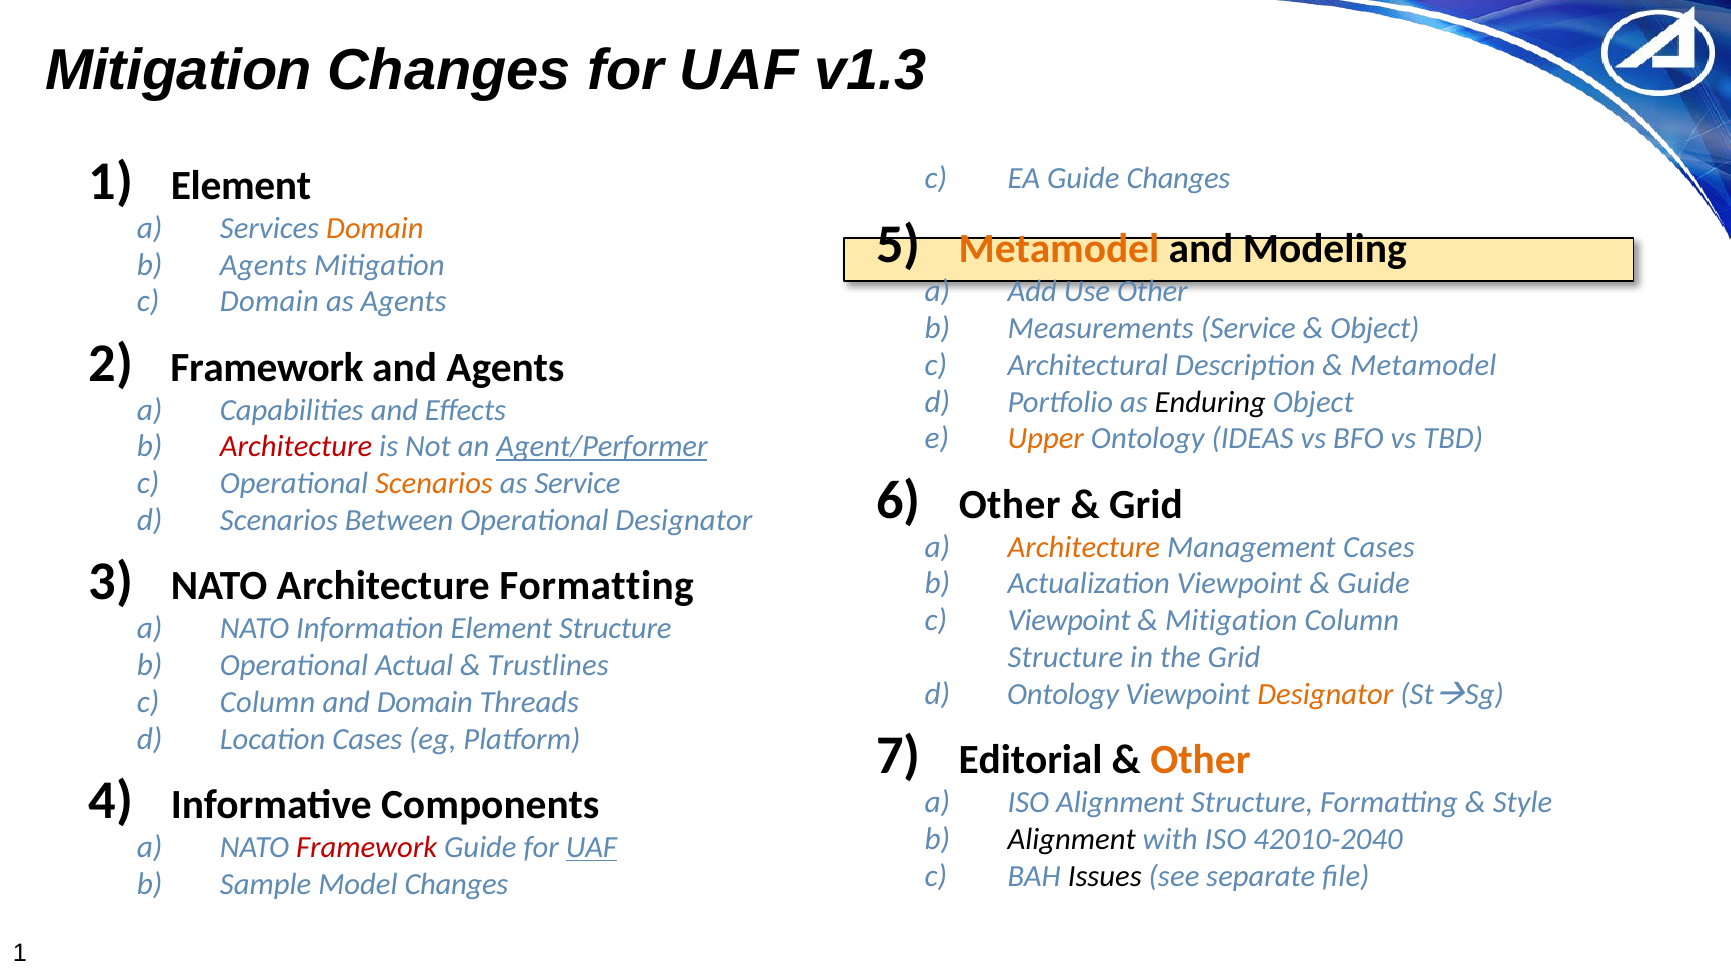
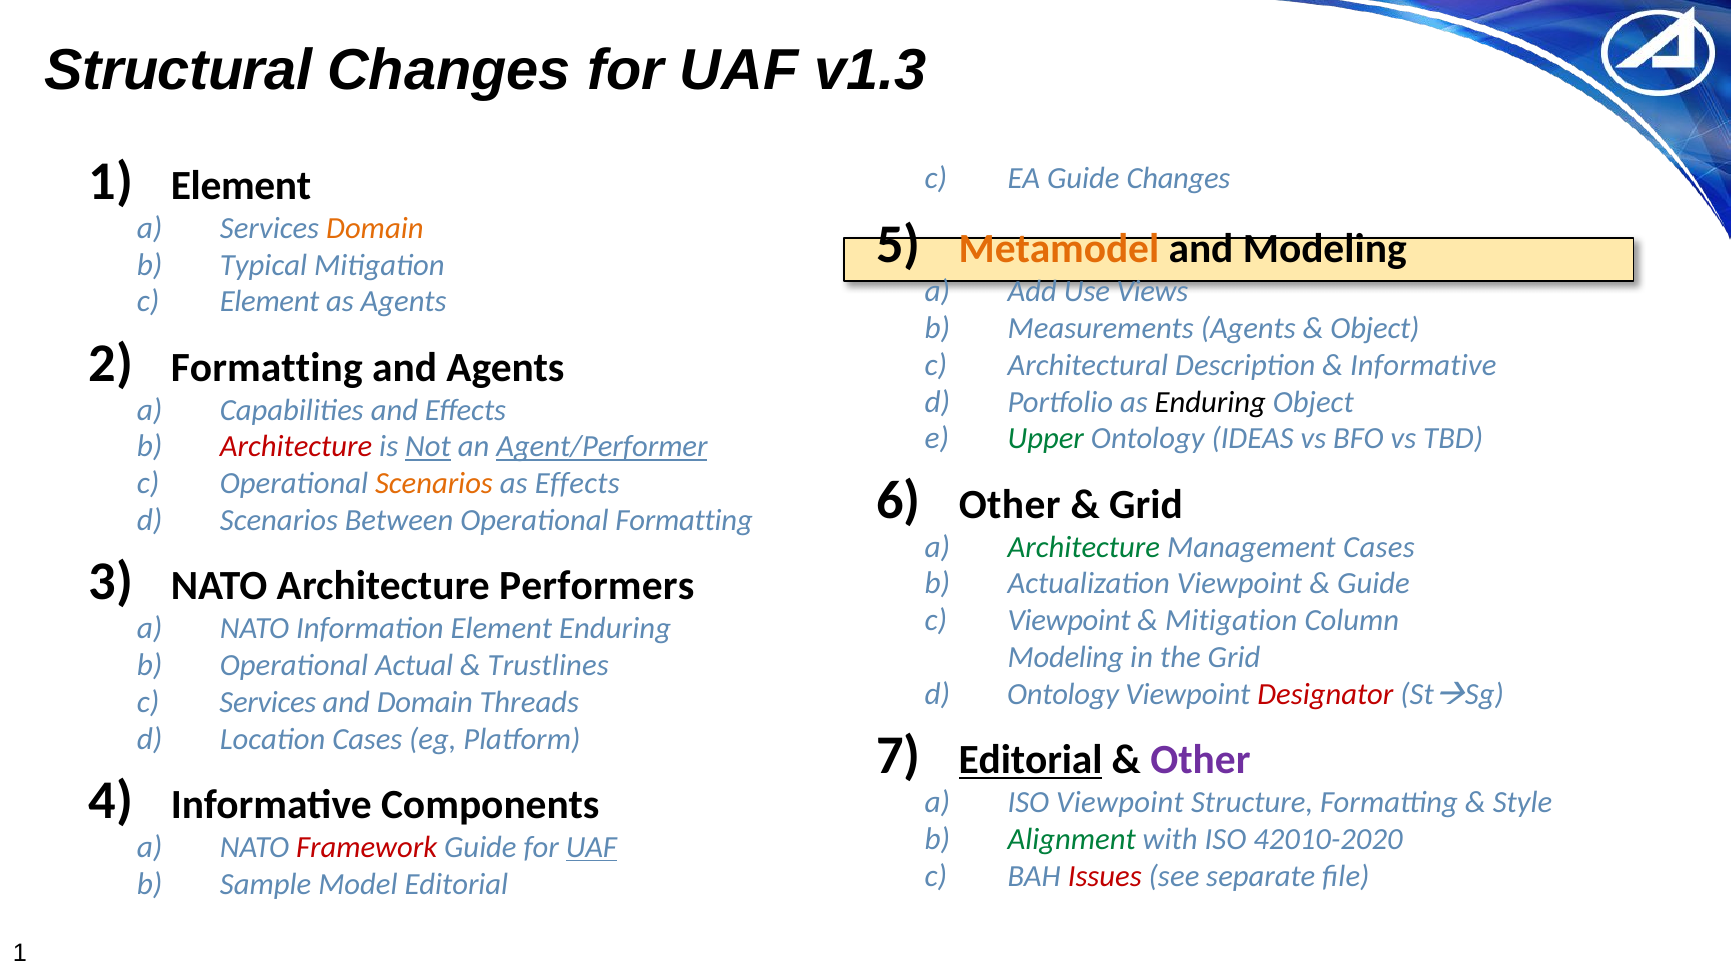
Mitigation: Mitigation -> Structural (179, 71)
Agents: Agents -> Typical (264, 265)
Use Other: Other -> Views (1152, 291)
Domain: Domain -> Element (270, 302)
Measurements Service: Service -> Agents (1248, 328)
Framework: Framework -> Formatting (267, 367)
Metamodel: Metamodel -> Informative (1423, 365)
Upper colour: orange -> green (1046, 439)
Not underline: none -> present (428, 447)
as Service: Service -> Effects (577, 483)
Operational Designator: Designator -> Formatting (684, 520)
Architecture colour: orange -> green (1084, 547)
Architecture Formatting: Formatting -> Performers (597, 586)
Element Structure: Structure -> Enduring (615, 628)
Structure: Structure -> Modeling (1066, 657)
Designator colour: orange -> red (1325, 694)
Column: Column -> Services (268, 702)
Editorial underline: none -> present (1031, 760)
Other colour: orange -> purple (1200, 760)
ISO Alignment: Alignment -> Viewpoint (1120, 802)
Alignment colour: black -> green (1072, 839)
42010-2040: 42010-2040 -> 42010-2020 (1328, 839)
Issues colour: black -> red (1105, 876)
Model Changes: Changes -> Editorial (456, 884)
